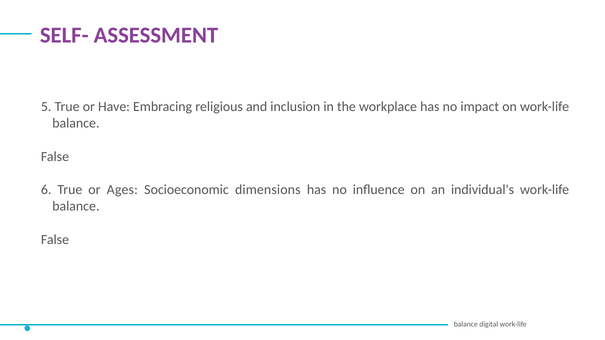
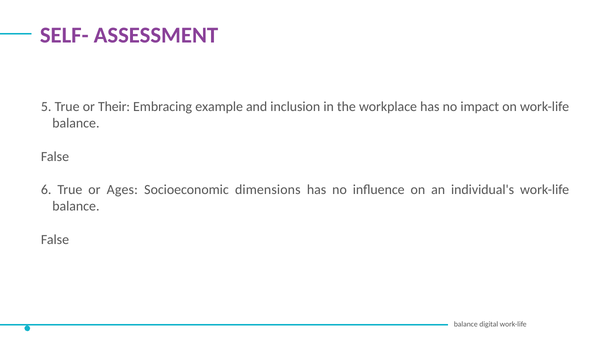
Have: Have -> Their (114, 107)
religious: religious -> example (219, 107)
